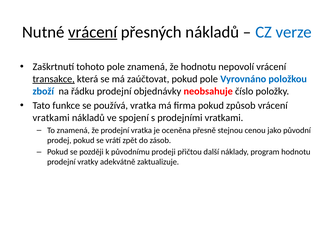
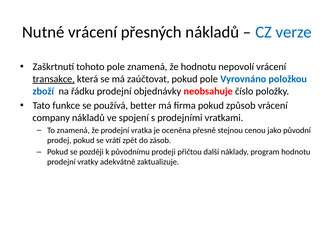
vrácení underline: present -> none (93, 32)
používá vratka: vratka -> better (143, 106)
vratkami: vratkami -> company (51, 118)
